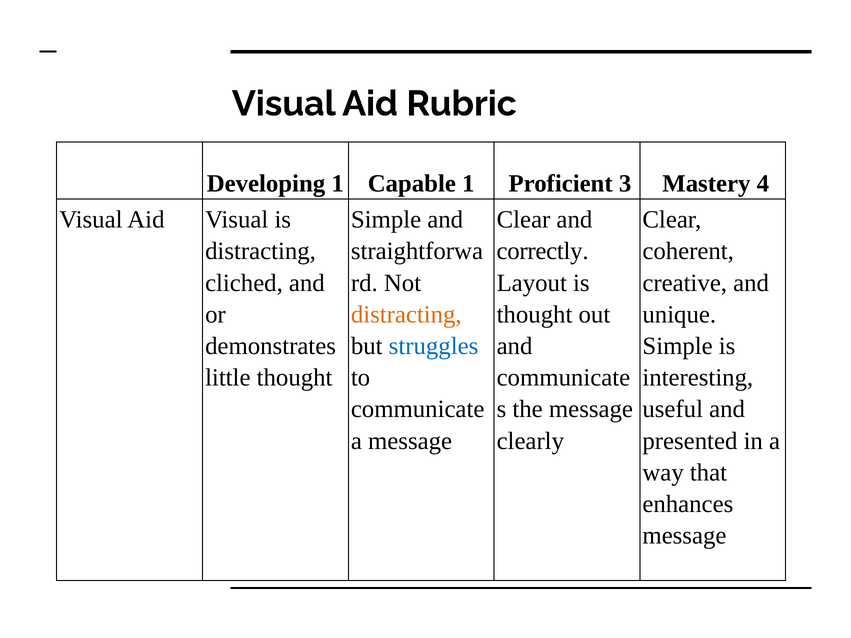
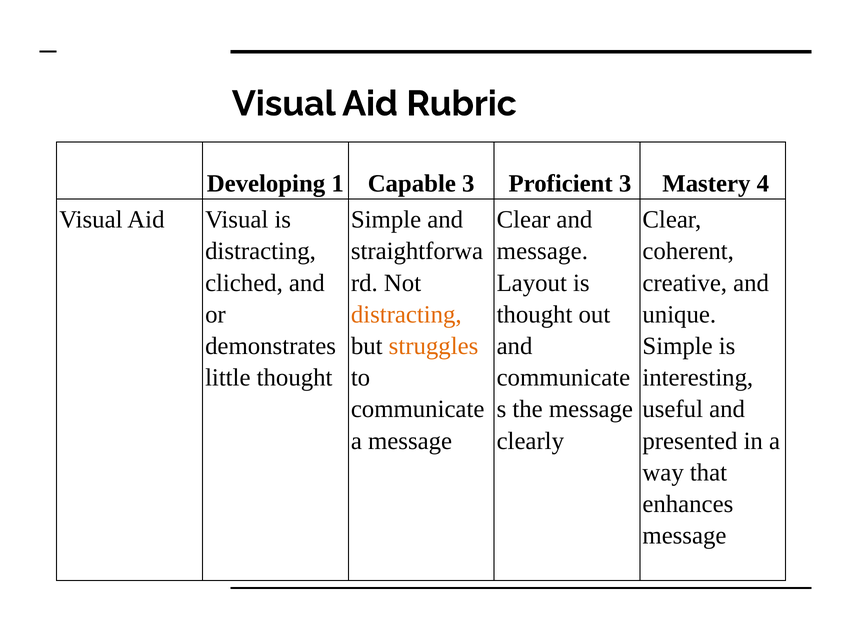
Capable 1: 1 -> 3 (468, 183)
correctly: correctly -> message (542, 251)
struggles colour: blue -> orange (434, 346)
